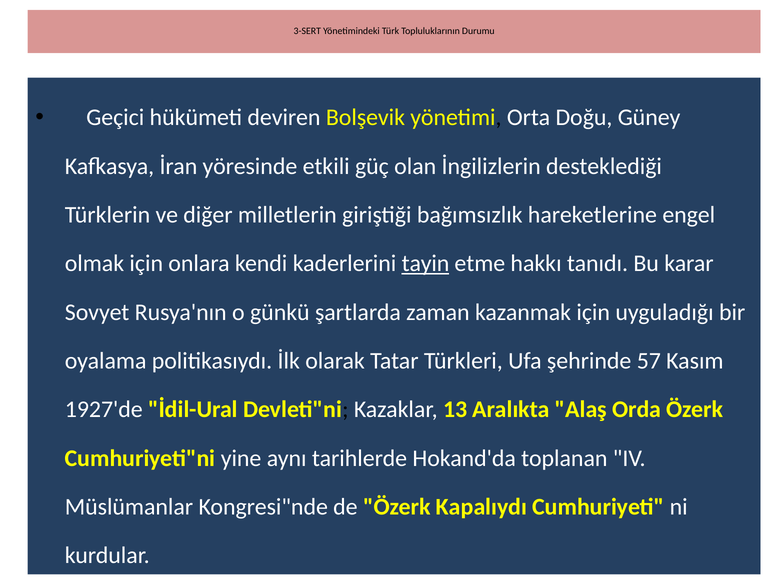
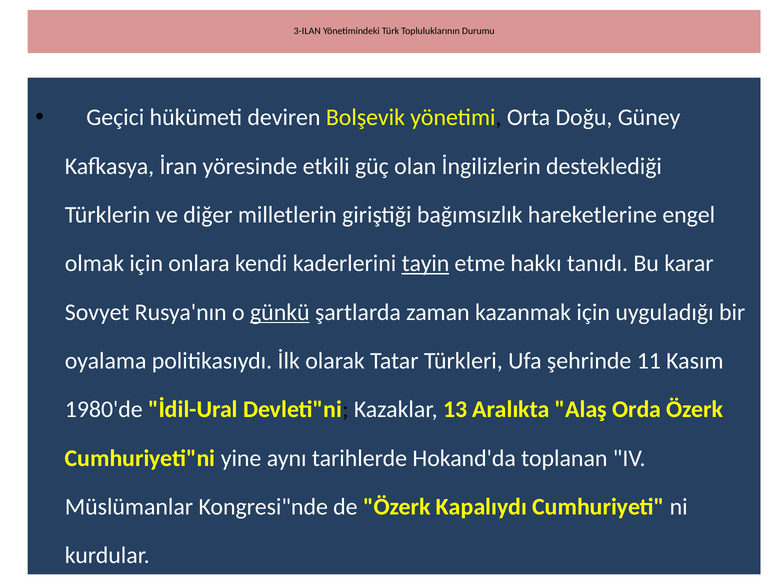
3-SERT: 3-SERT -> 3-ILAN (307, 31)
günkü underline: none -> present (280, 312)
57: 57 -> 11 (649, 361)
1927'de: 1927'de -> 1980'de (104, 410)
